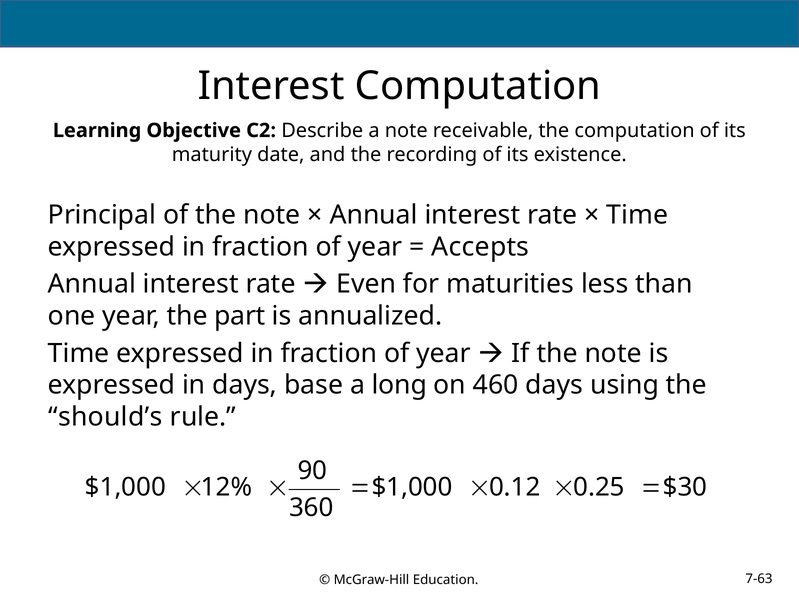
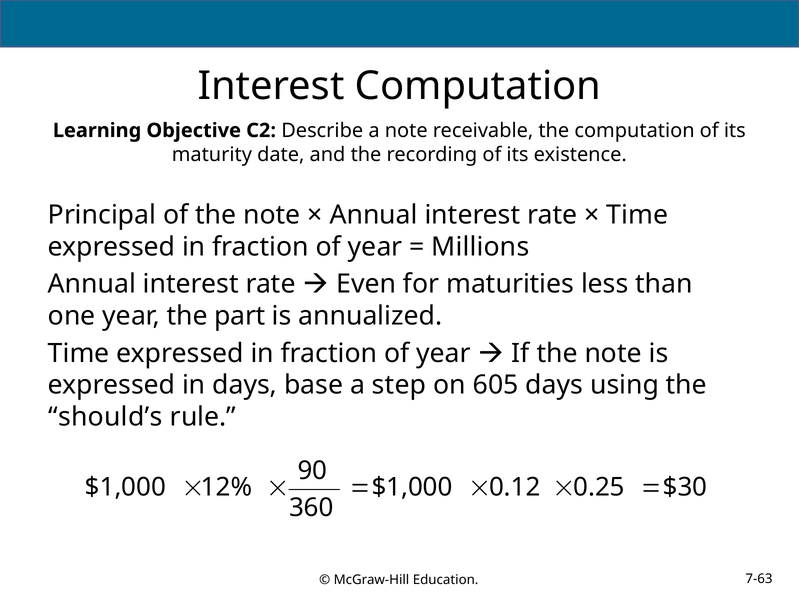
Accepts: Accepts -> Millions (480, 247)
long: long -> step (399, 385)
460: 460 -> 605 (496, 385)
